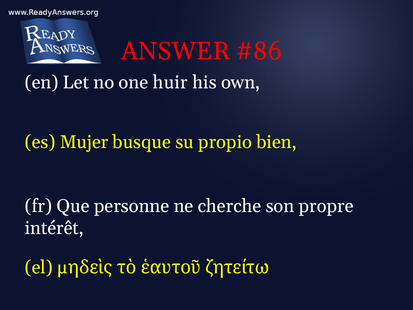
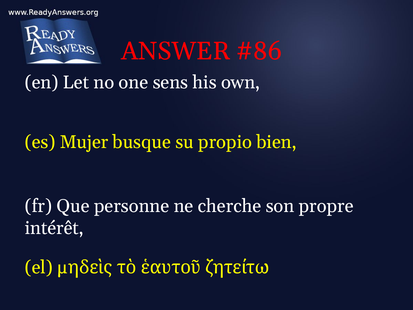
huir: huir -> sens (170, 82)
